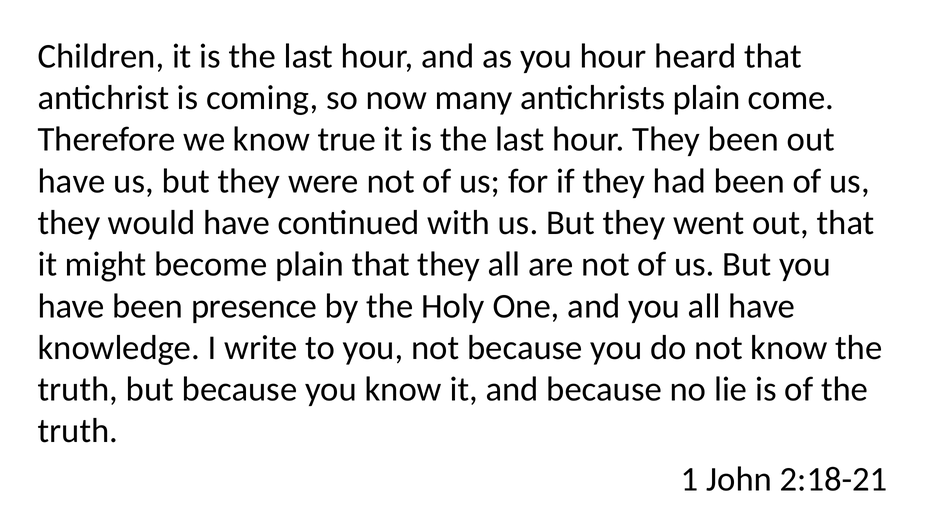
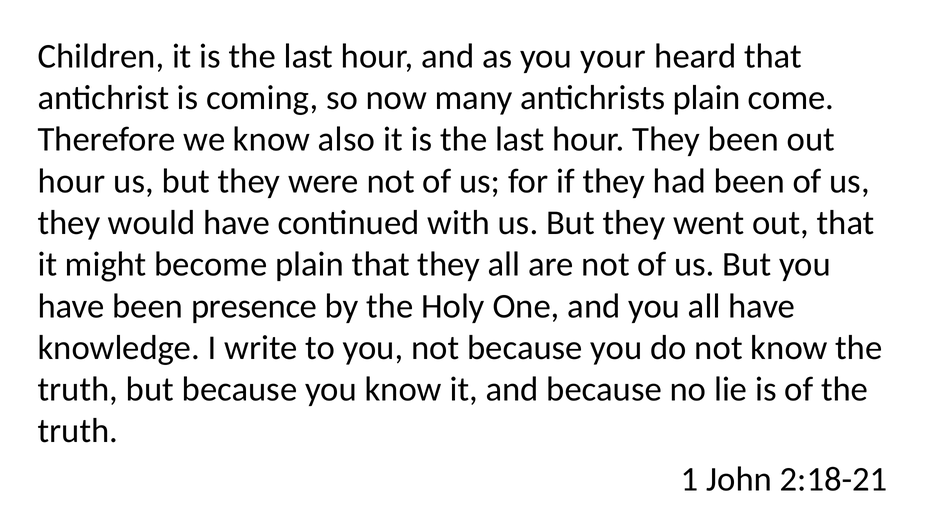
you hour: hour -> your (613, 56)
true: true -> also (346, 140)
have: have -> hour (72, 181)
